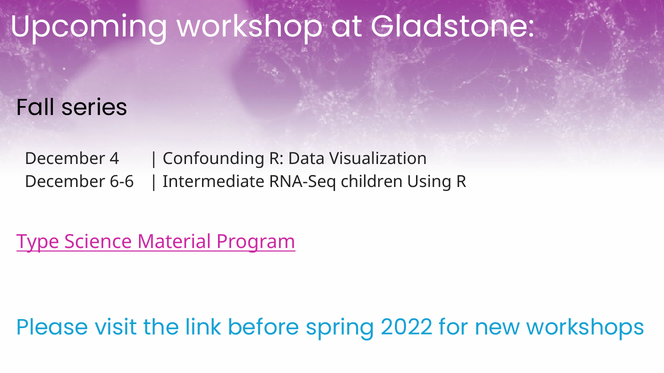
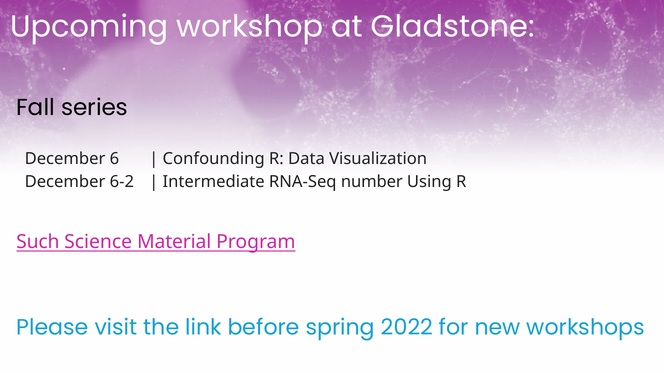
4: 4 -> 6 (114, 159)
6-6: 6-6 -> 6-2 (122, 182)
children: children -> number (372, 182)
Type: Type -> Such (38, 242)
